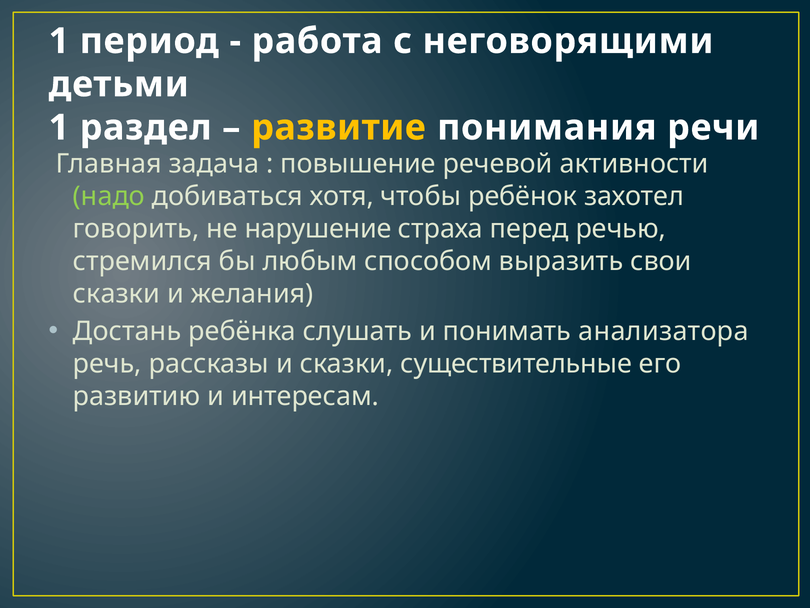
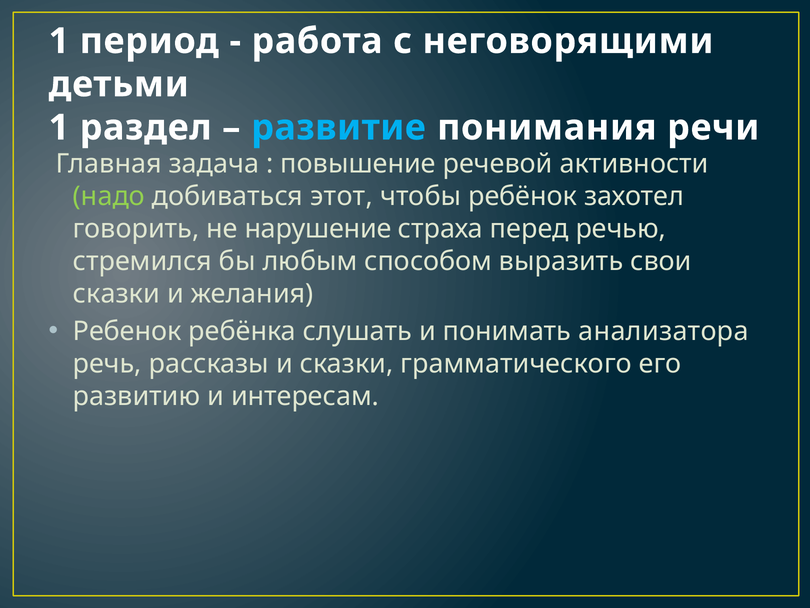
развитие colour: yellow -> light blue (338, 128)
хотя: хотя -> этот (342, 196)
Достань: Достань -> Ребенок (127, 331)
существительные: существительные -> грамматического (516, 364)
